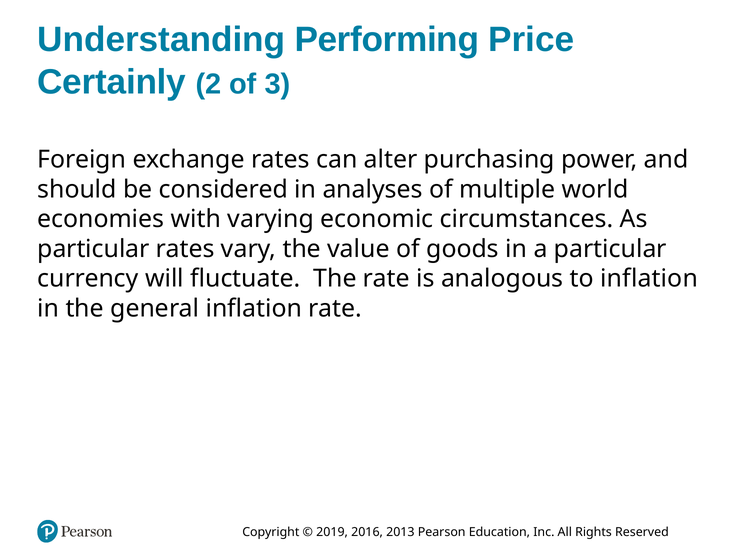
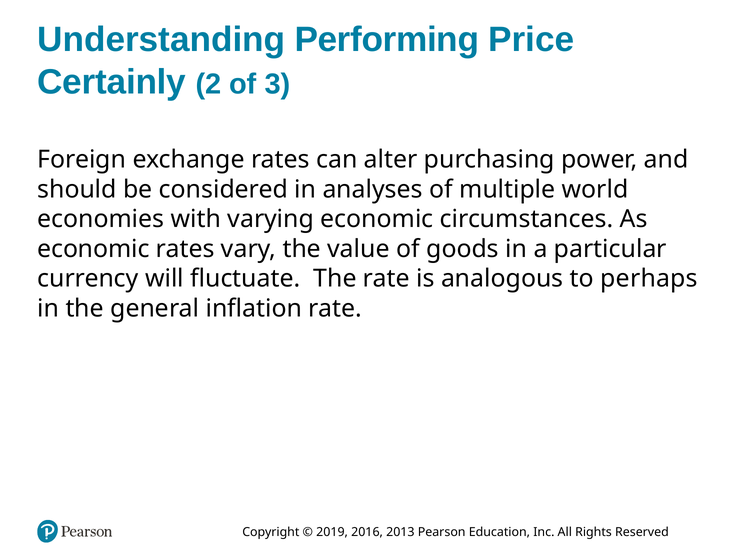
particular: particular -> economic (93, 249)
to inflation: inflation -> perhaps (649, 279)
